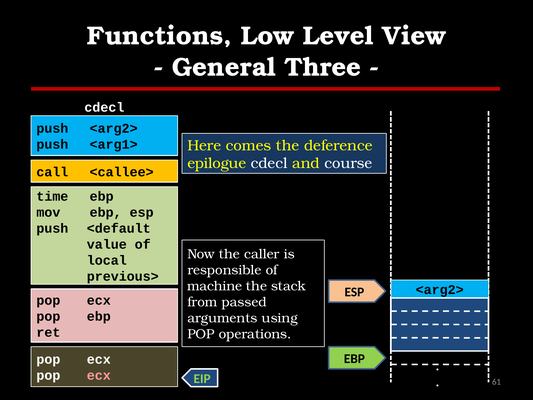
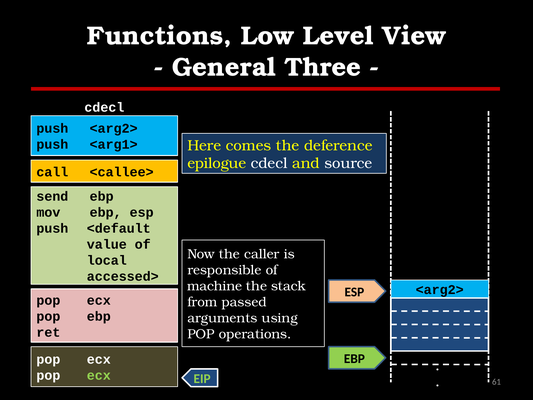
course: course -> source (348, 163)
time: time -> send (52, 196)
previous>: previous> -> accessed> (123, 276)
ecx colour: pink -> light green (99, 375)
